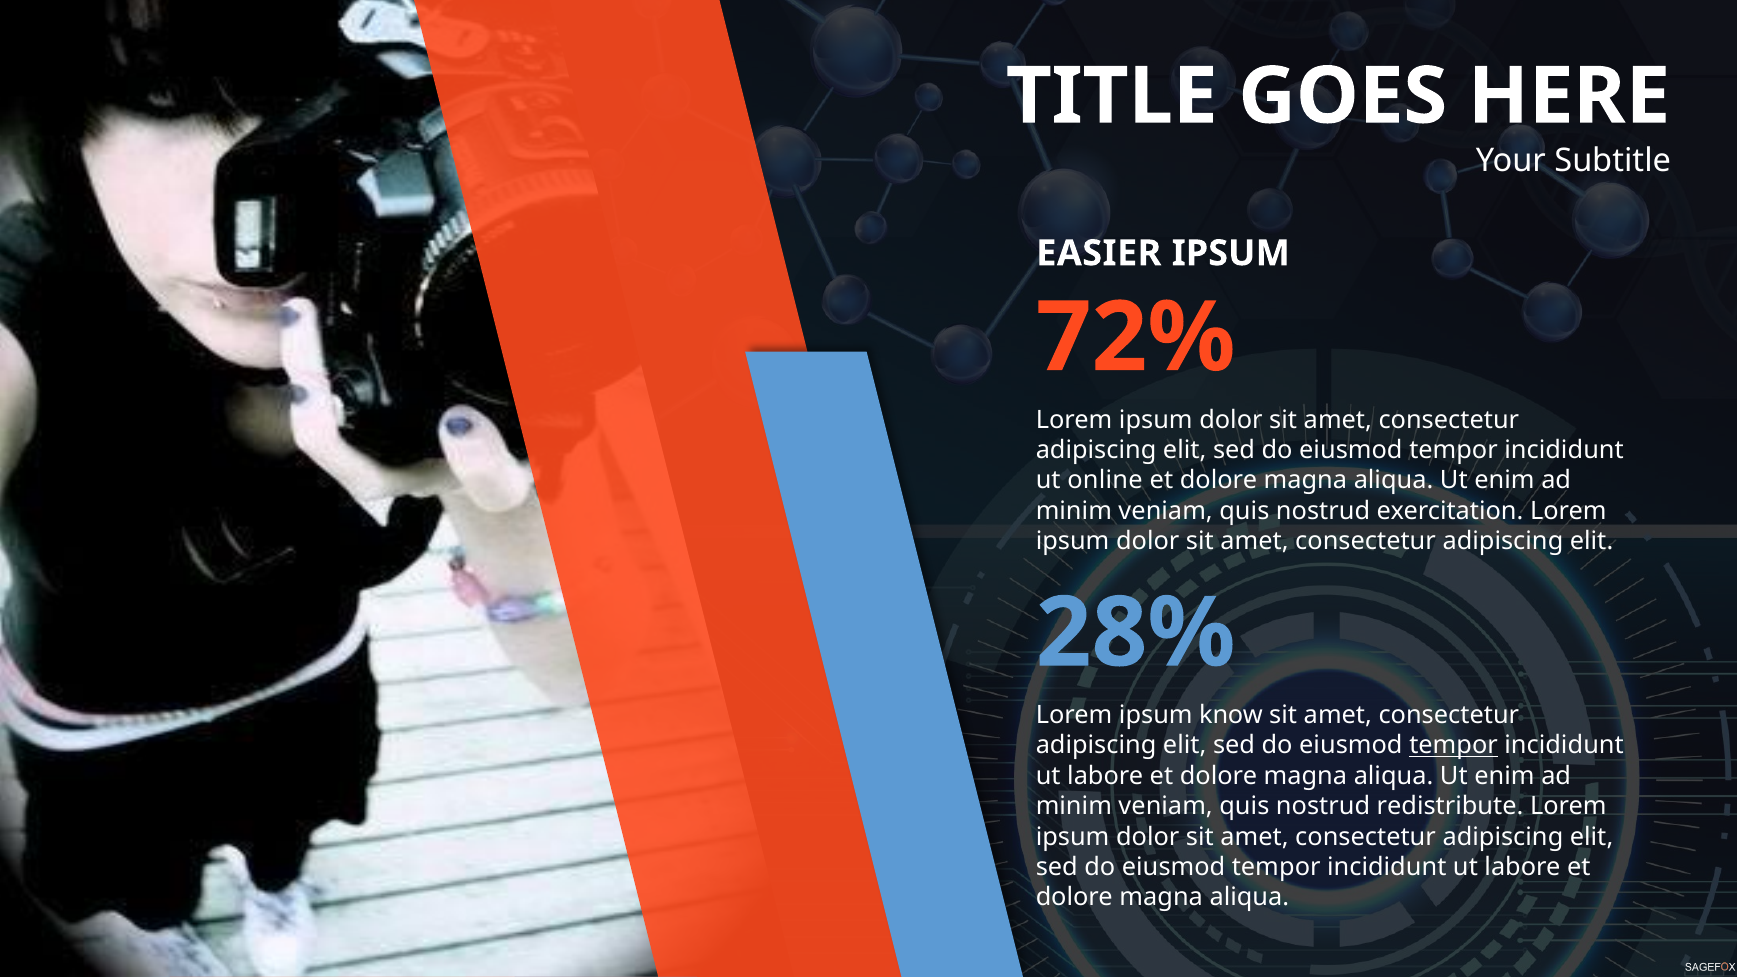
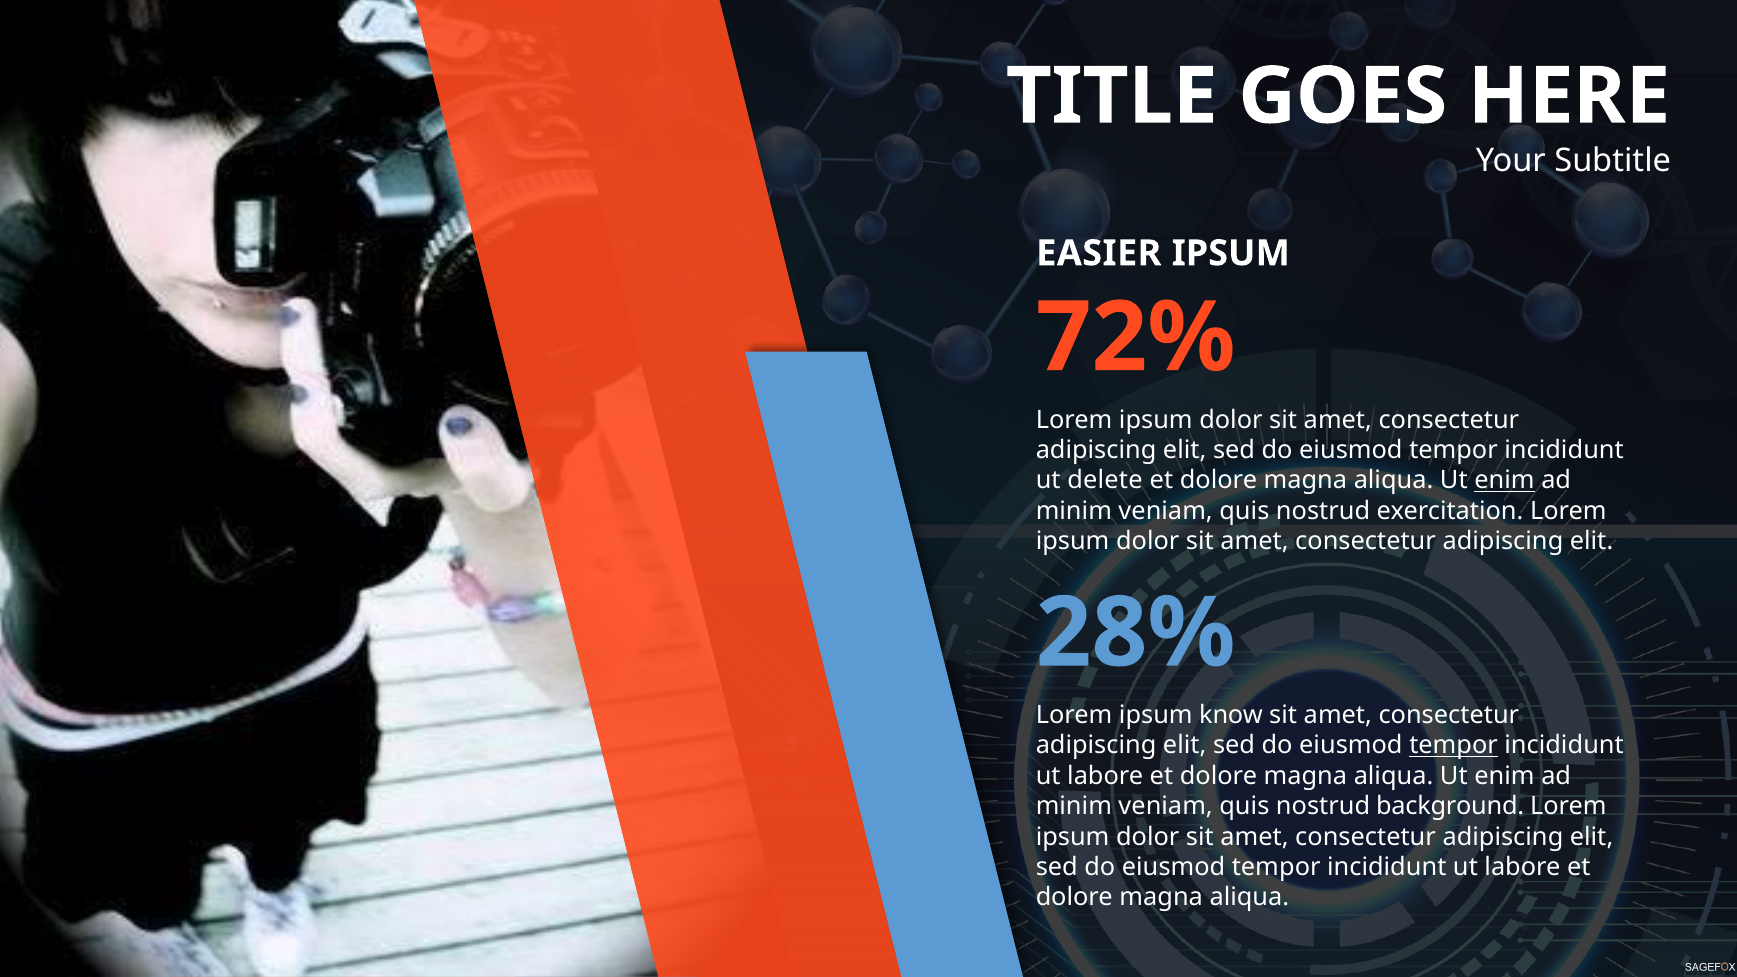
online: online -> delete (1105, 481)
enim underline: none -> present (1504, 481)
redistribute: redistribute -> background (1450, 806)
